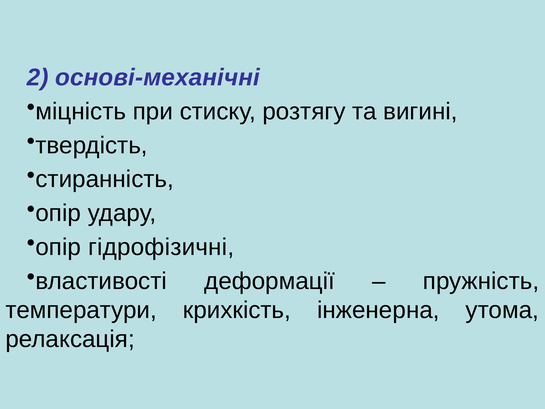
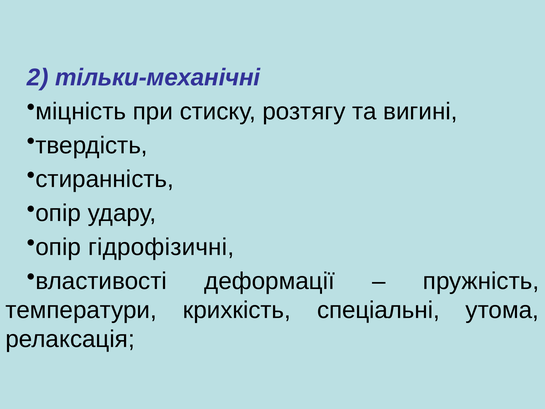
основі-механічні: основі-механічні -> тільки-механічні (158, 77)
інженерна: інженерна -> спеціальні (378, 310)
